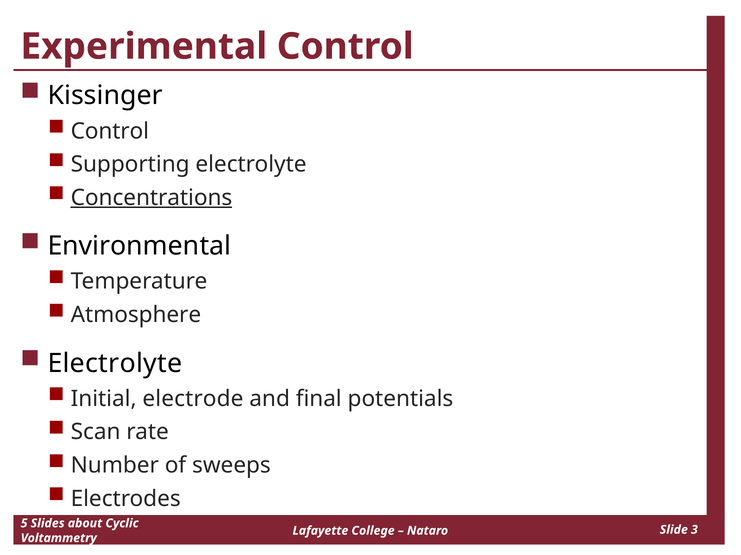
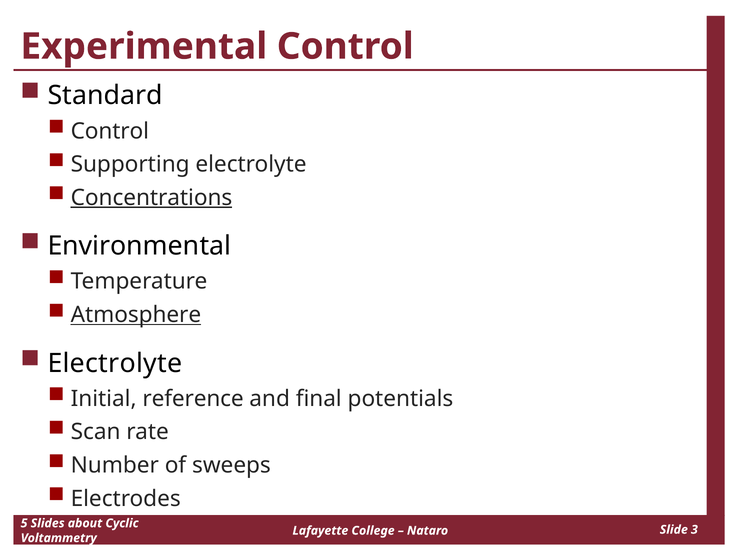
Kissinger: Kissinger -> Standard (105, 96)
Atmosphere underline: none -> present (136, 315)
electrode: electrode -> reference (193, 399)
